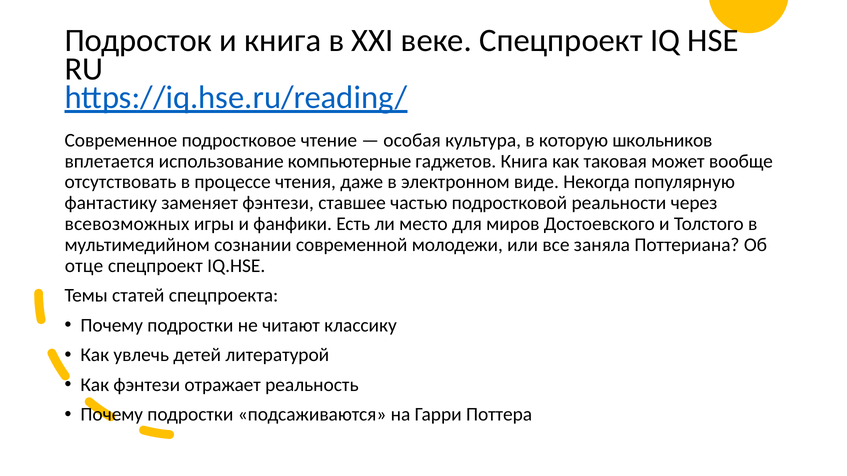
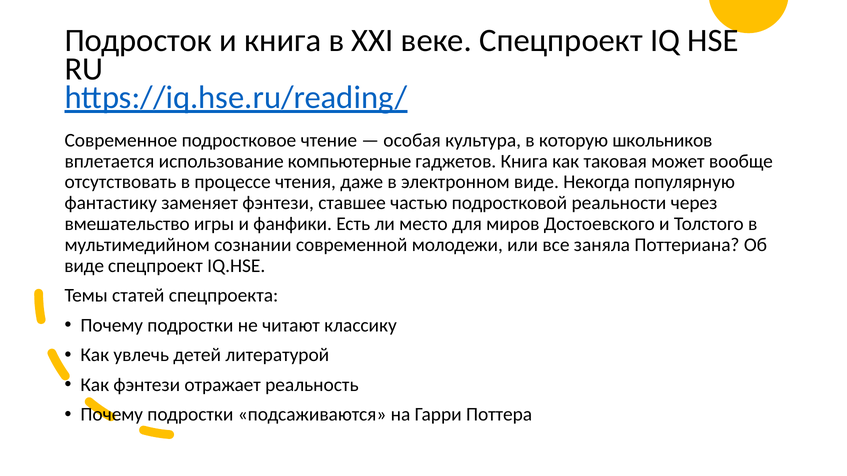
всевозможных: всевозможных -> вмешательство (127, 224)
отце: отце -> виде (84, 266)
